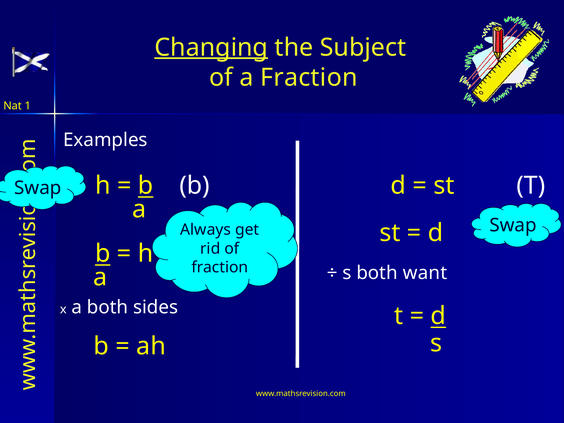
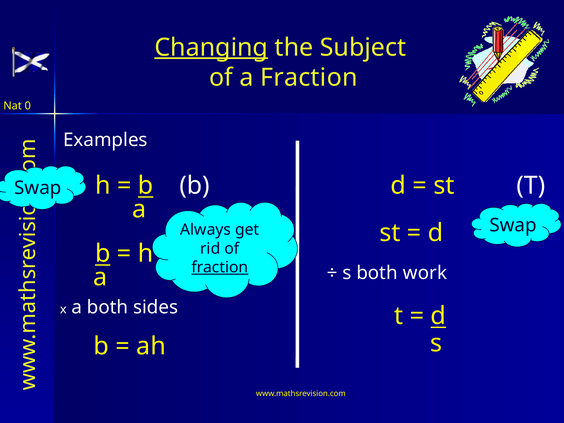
1: 1 -> 0 (28, 106)
fraction underline: none -> present (220, 267)
want: want -> work (425, 273)
